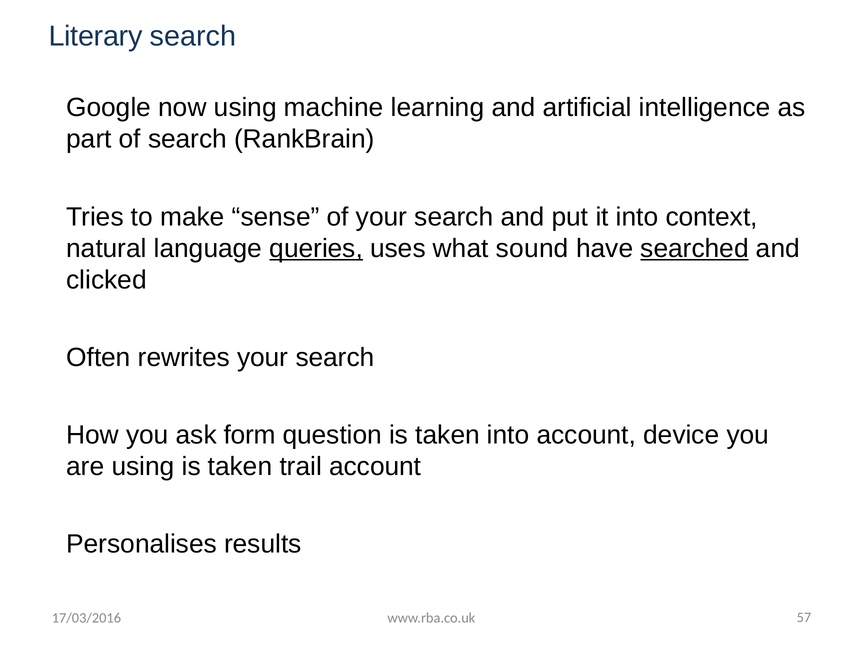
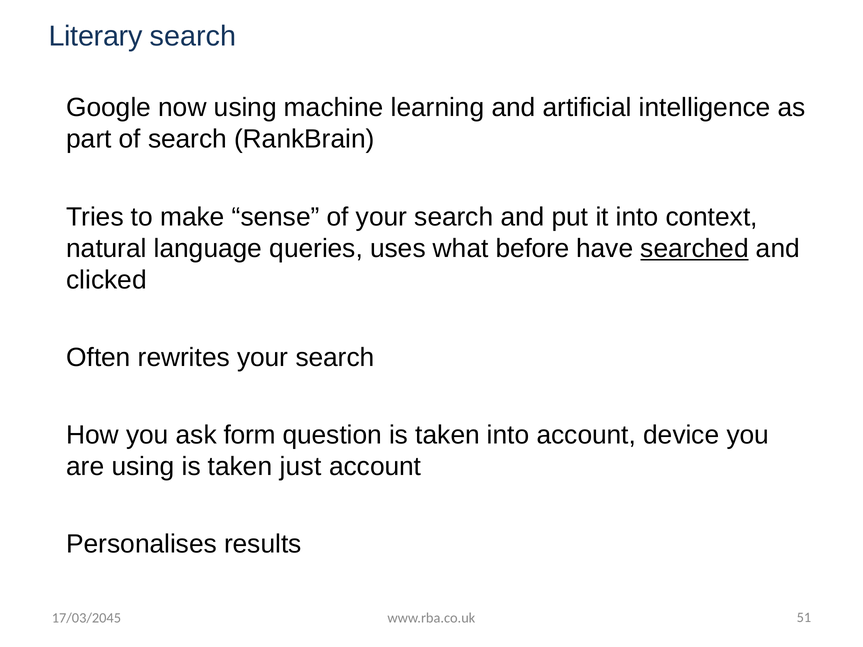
queries underline: present -> none (316, 249)
sound: sound -> before (532, 249)
trail: trail -> just (301, 467)
17/03/2016: 17/03/2016 -> 17/03/2045 (86, 618)
57: 57 -> 51 (804, 618)
